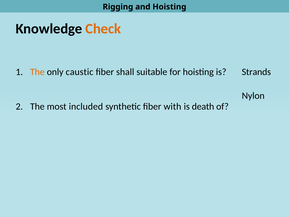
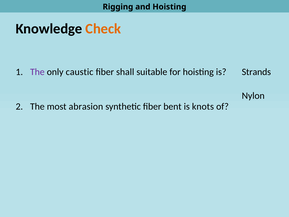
The colour: orange -> purple (37, 72)
included: included -> abrasion (86, 106)
with: with -> bent (172, 106)
death: death -> knots (203, 106)
